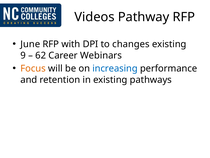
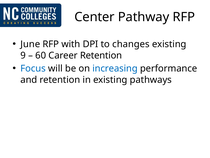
Videos: Videos -> Center (95, 17)
62: 62 -> 60 (41, 55)
Career Webinars: Webinars -> Retention (101, 55)
Focus colour: orange -> blue (33, 68)
